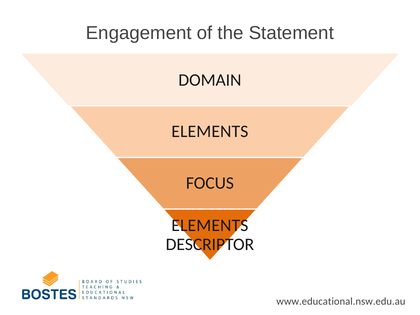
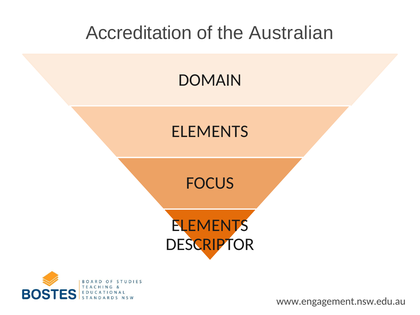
Engagement: Engagement -> Accreditation (139, 33)
Statement: Statement -> Australian (291, 33)
www.educational.nsw.edu.au: www.educational.nsw.edu.au -> www.engagement.nsw.edu.au (341, 301)
